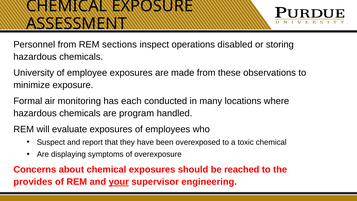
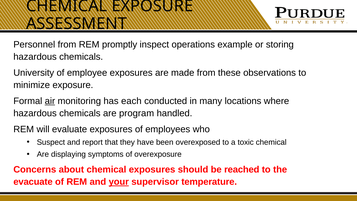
sections: sections -> promptly (120, 44)
disabled: disabled -> example (235, 44)
air underline: none -> present (50, 101)
provides: provides -> evacuate (33, 182)
engineering: engineering -> temperature (209, 182)
